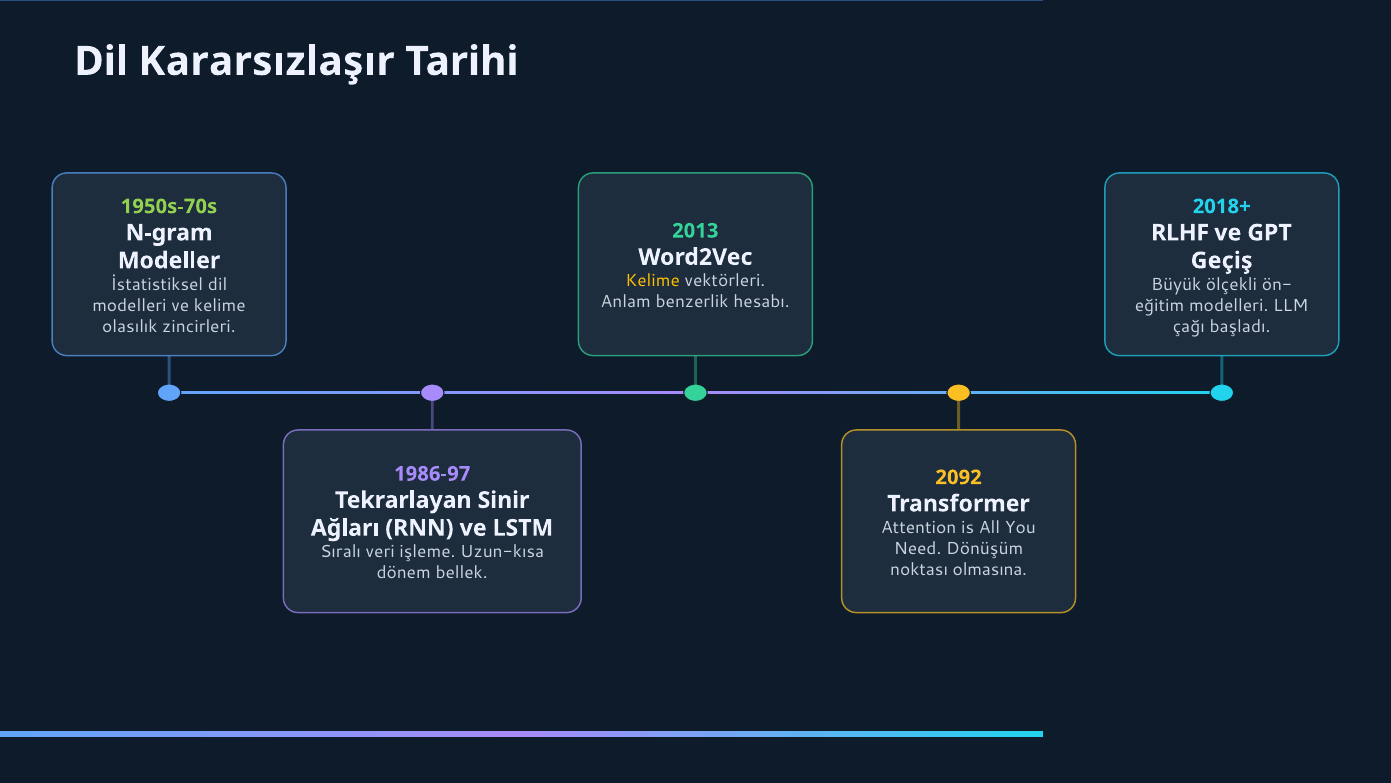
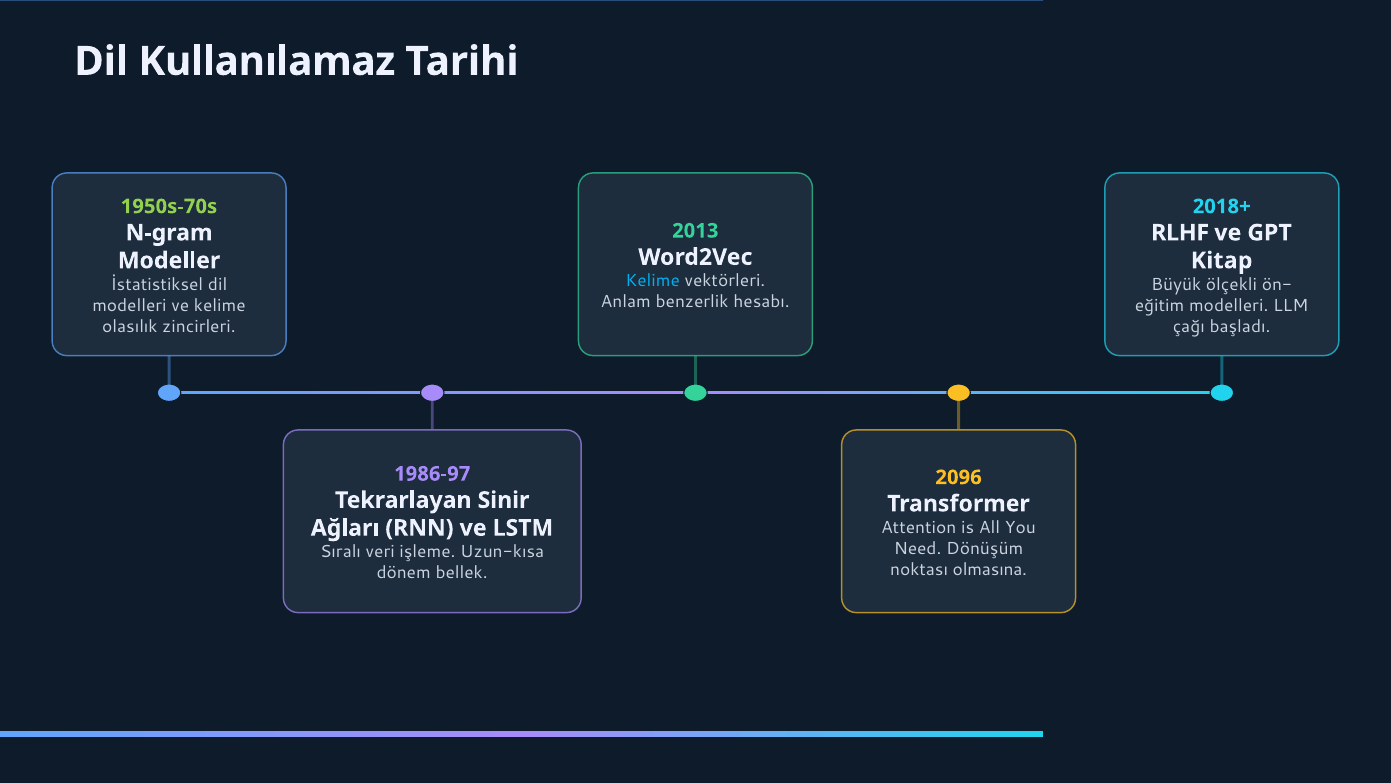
Kararsızlaşır: Kararsızlaşır -> Kullanılamaz (267, 61)
Geçiş: Geçiş -> Kitap (1222, 260)
Kelime colour: yellow -> light blue (653, 281)
2092: 2092 -> 2096 (959, 477)
